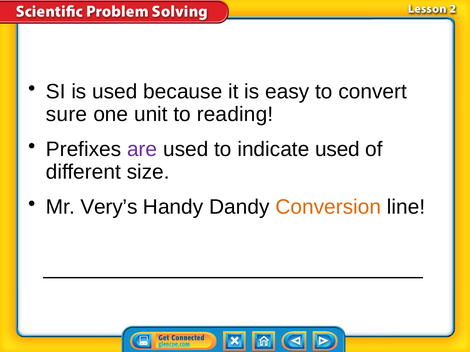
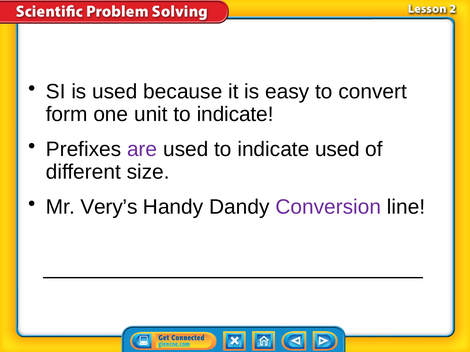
sure: sure -> form (67, 114)
unit to reading: reading -> indicate (235, 114)
Conversion colour: orange -> purple (328, 207)
